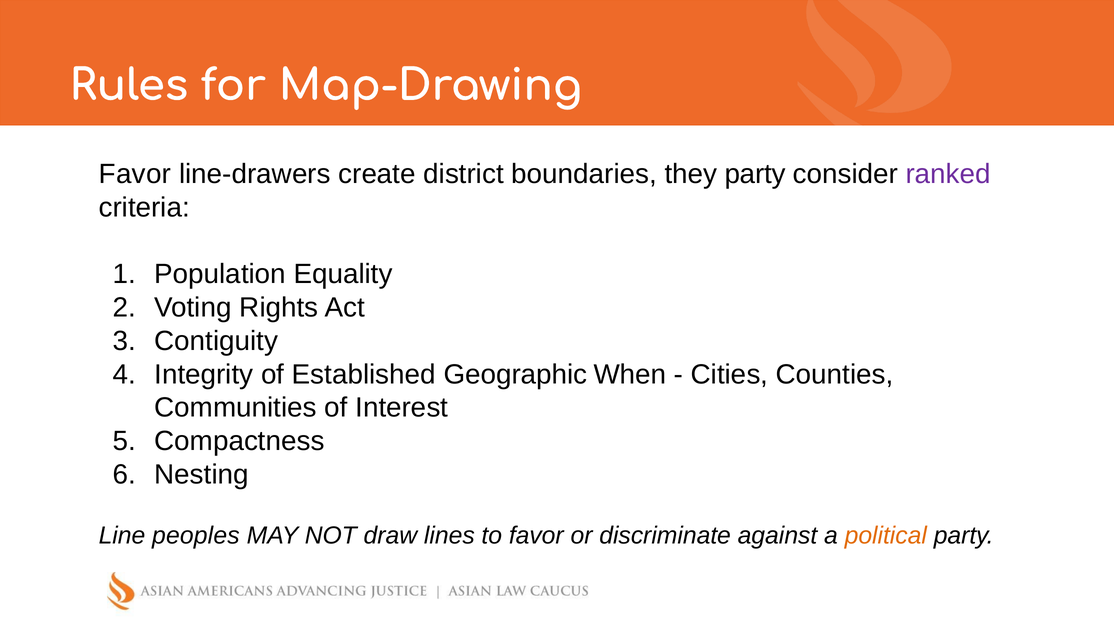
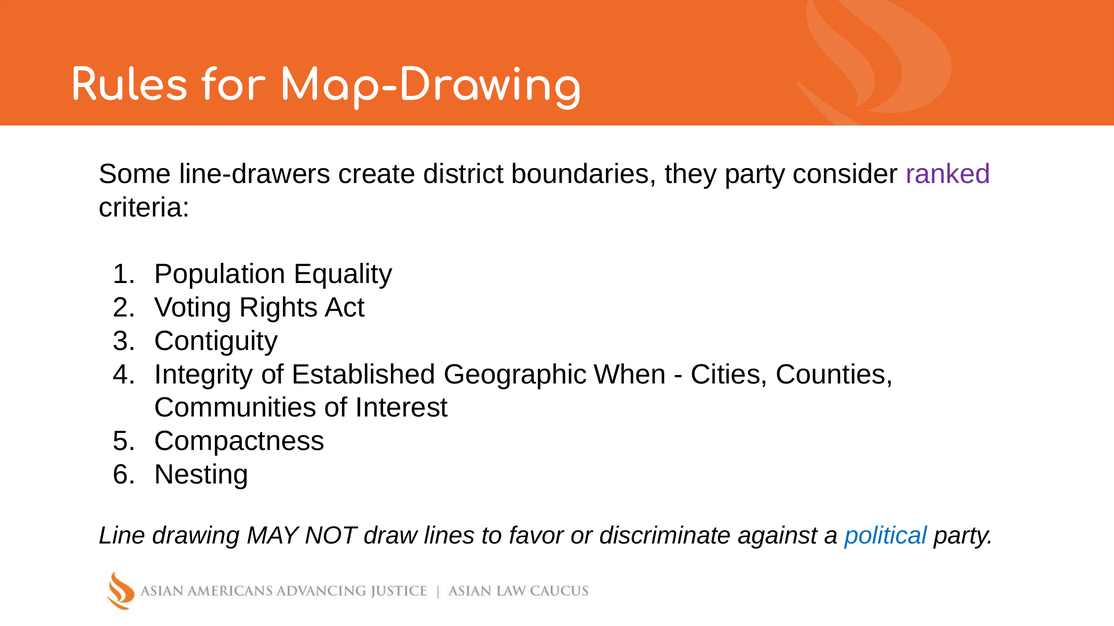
Favor: Favor -> Some (135, 174)
peoples: peoples -> drawing (196, 536)
political colour: orange -> blue (886, 536)
